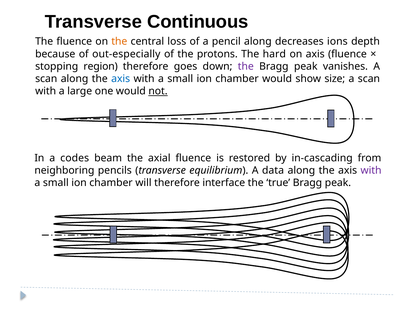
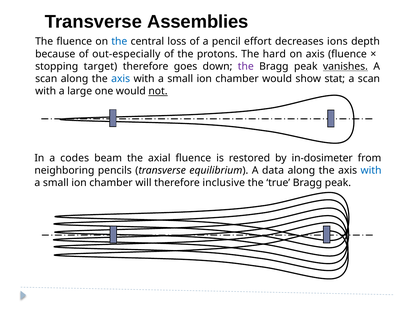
Continuous: Continuous -> Assemblies (198, 22)
the colour: orange -> blue (119, 42)
pencil along: along -> effort (258, 42)
region: region -> target (100, 66)
vanishes underline: none -> present (345, 66)
size: size -> stat (335, 79)
in-cascading: in-cascading -> in-dosimeter (322, 158)
with colour: purple -> blue (371, 171)
interface: interface -> inclusive (224, 183)
